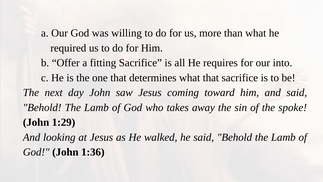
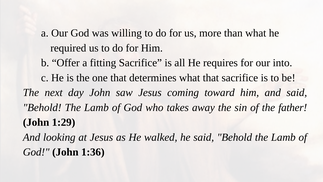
spoke: spoke -> father (293, 107)
